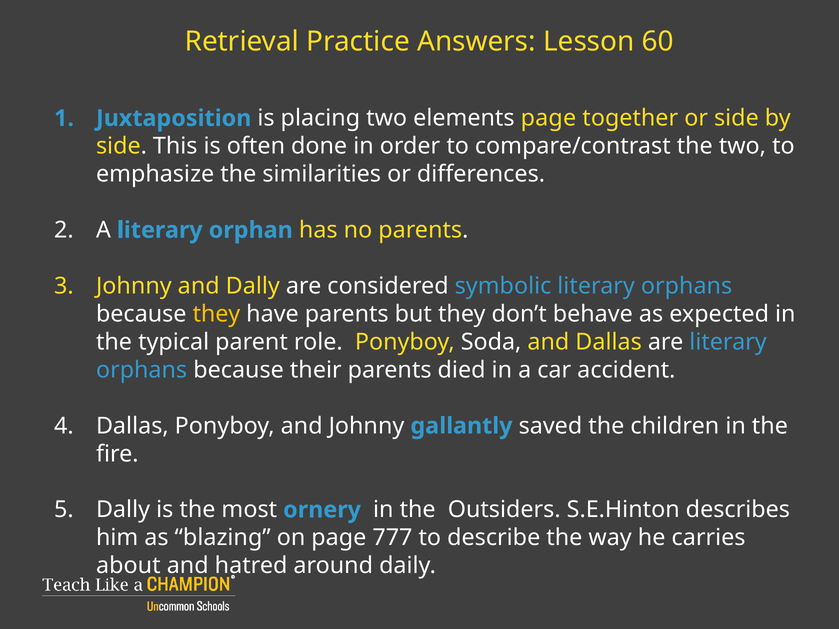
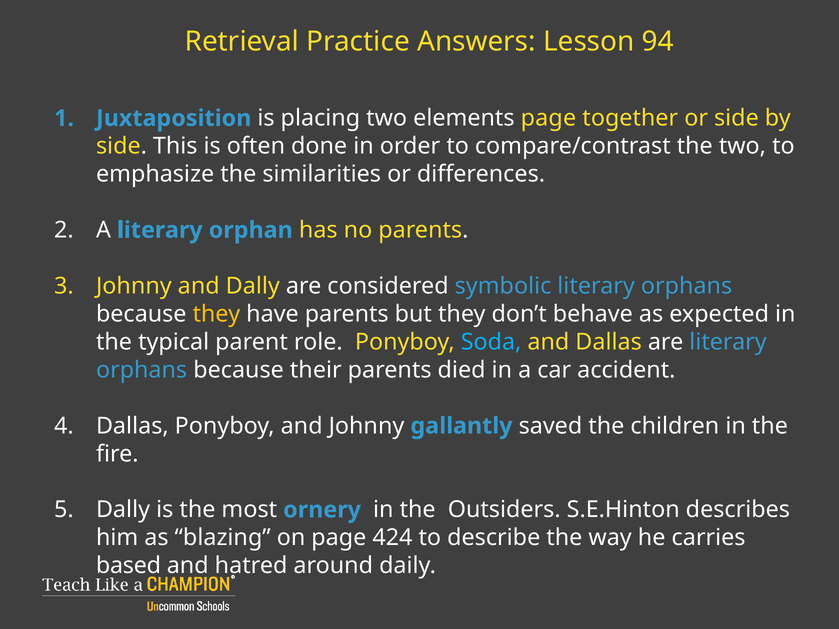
60: 60 -> 94 (658, 41)
Soda colour: white -> light blue (491, 342)
777: 777 -> 424 (392, 538)
about: about -> based (128, 566)
